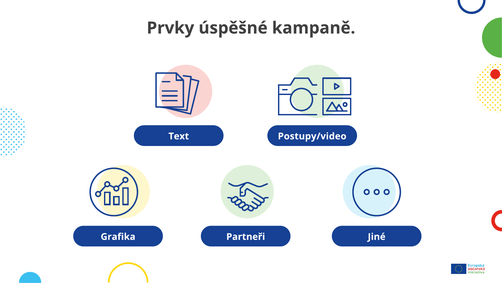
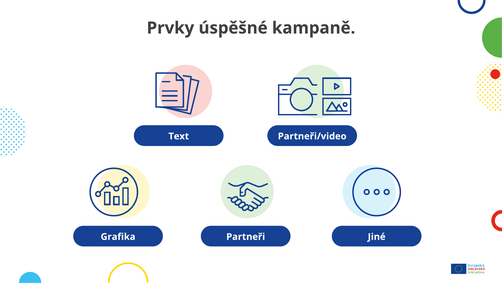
Postupy/video: Postupy/video -> Partneři/video (312, 136)
